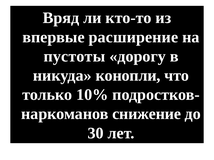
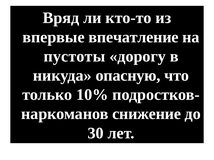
расширение: расширение -> впечатление (134, 37)
конопли: конопли -> опасную (128, 76)
